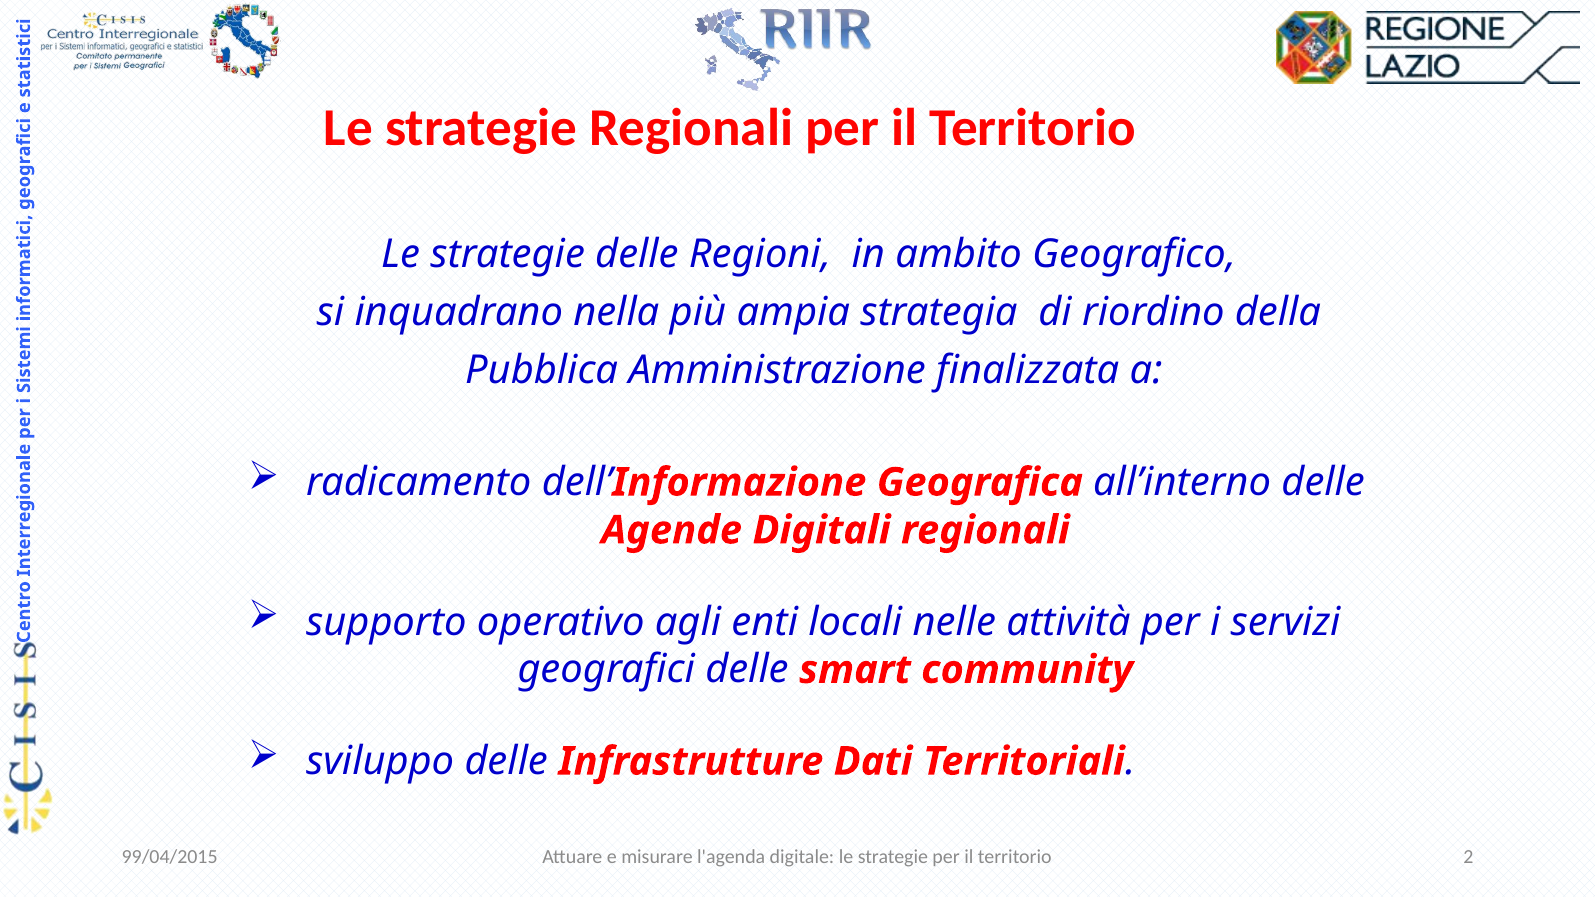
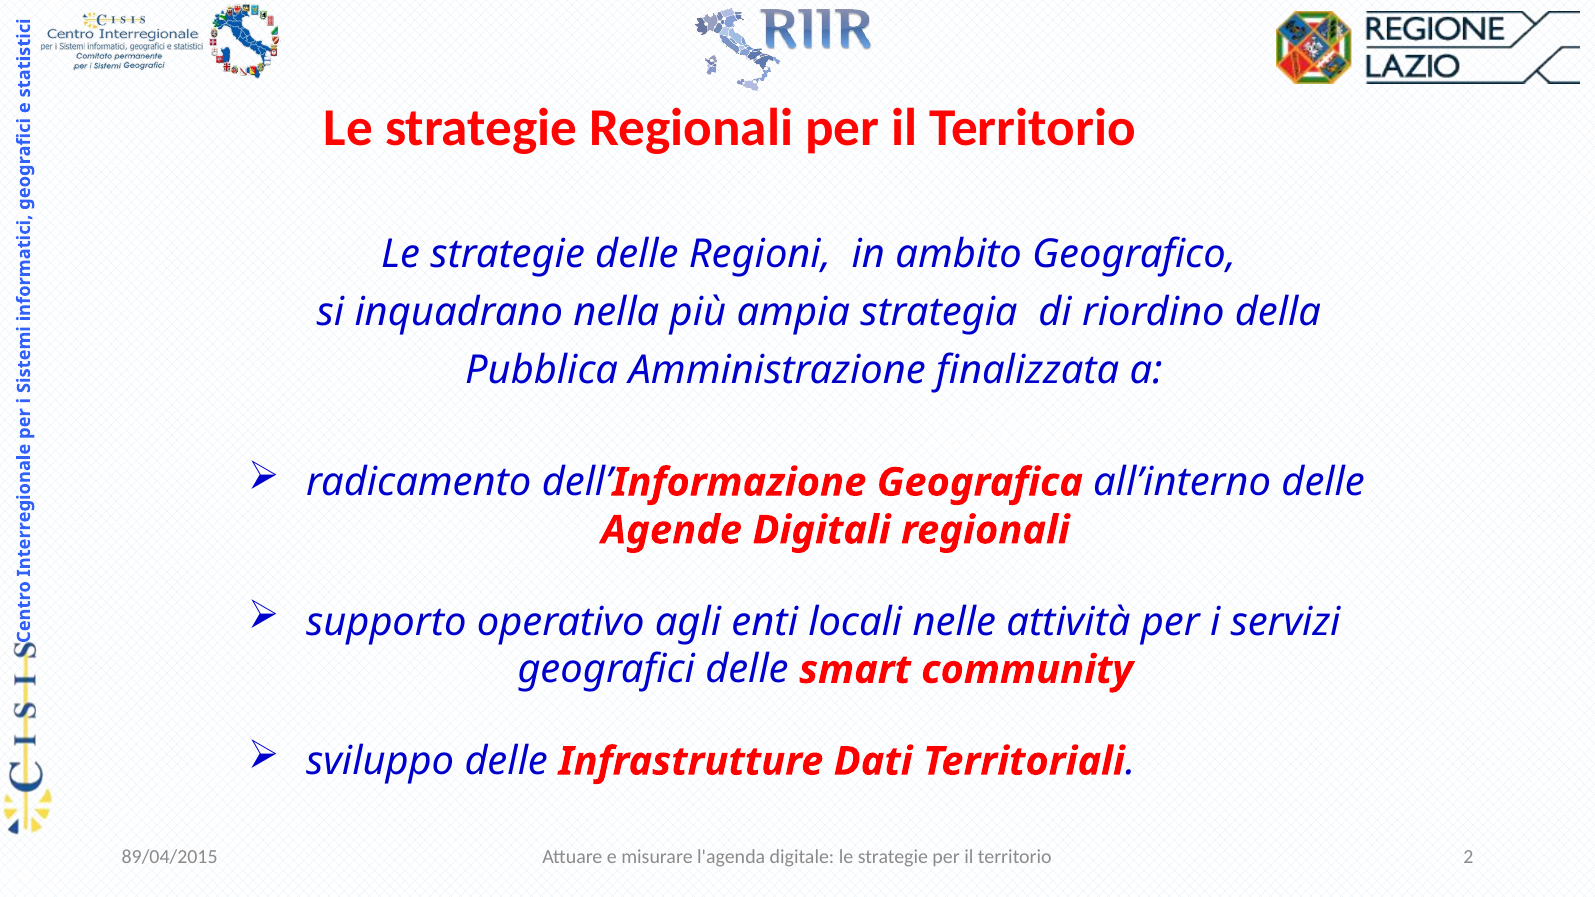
99/04/2015: 99/04/2015 -> 89/04/2015 (170, 857)
